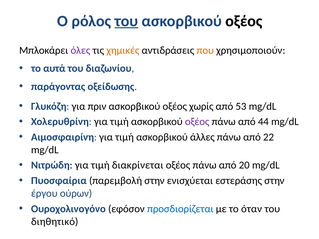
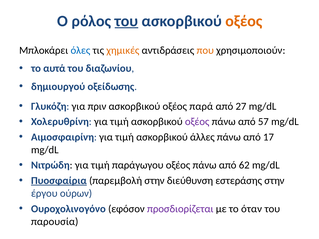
οξέος colour: black -> orange (244, 21)
όλες colour: purple -> blue (80, 50)
παράγοντας: παράγοντας -> δημιουργού (58, 87)
χωρίς: χωρίς -> παρά (201, 106)
53: 53 -> 27 (241, 106)
44: 44 -> 57 (263, 122)
22: 22 -> 17 (268, 137)
διακρίνεται: διακρίνεται -> παράγωγου (138, 165)
20: 20 -> 62 (244, 165)
Πυοσφαίρια underline: none -> present (59, 181)
ενισχύεται: ενισχύεται -> διεύθυνση (190, 181)
προσδιορίζεται colour: blue -> purple (180, 209)
διηθητικό: διηθητικό -> παρουσία (55, 222)
